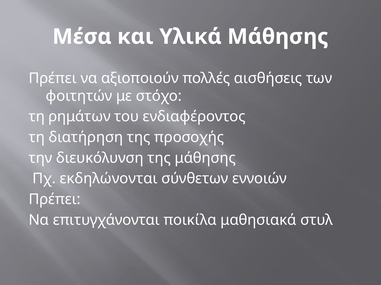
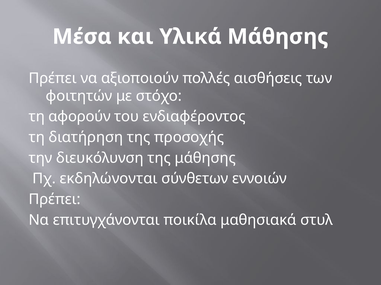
ρημάτων: ρημάτων -> αφορούν (80, 117)
